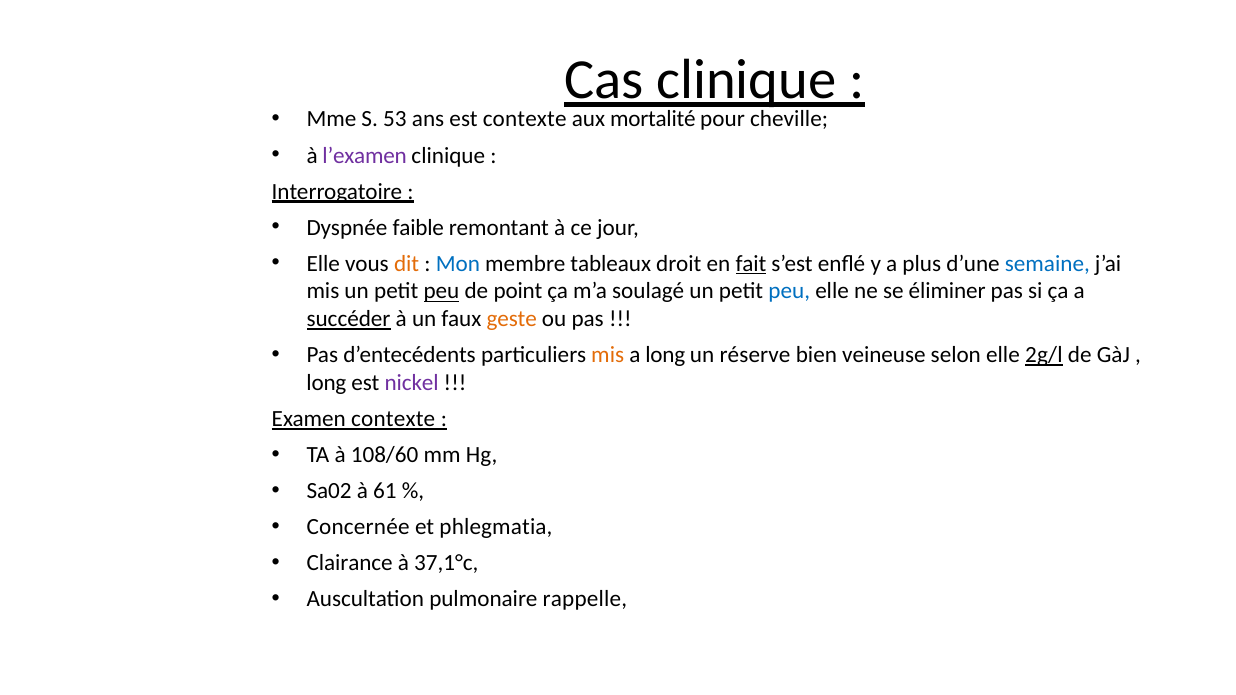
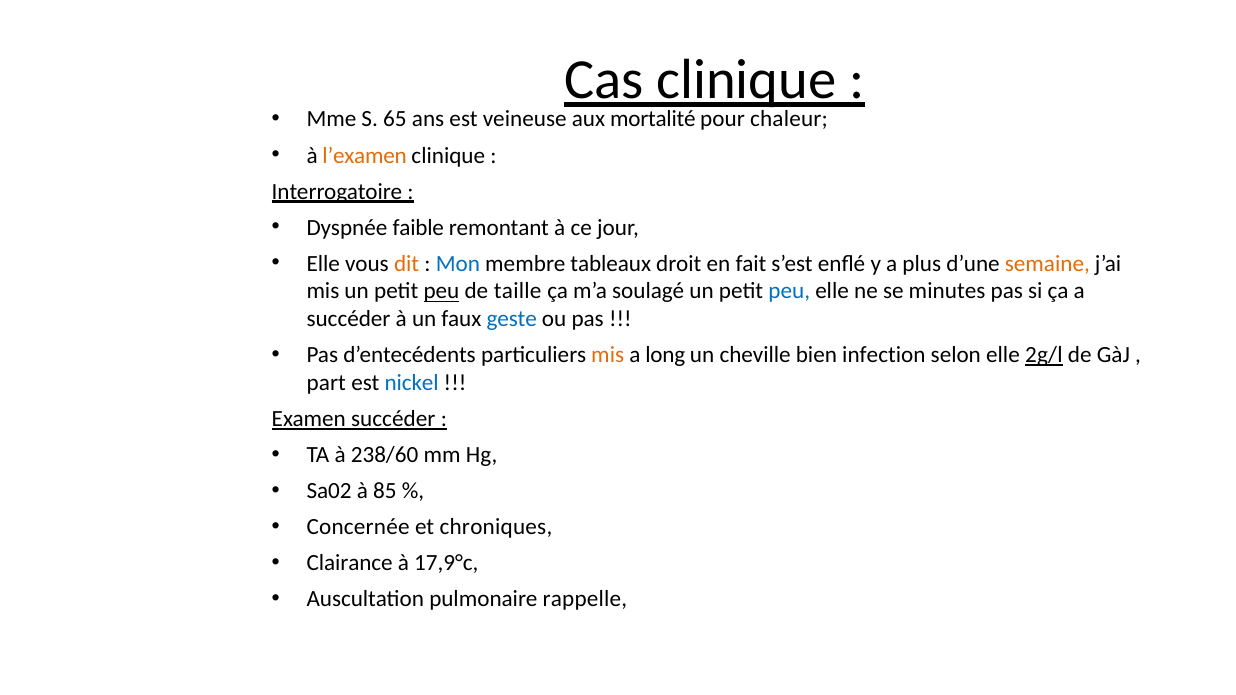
53: 53 -> 65 (395, 119)
est contexte: contexte -> veineuse (525, 119)
cheville: cheville -> chaleur (789, 119)
l’examen colour: purple -> orange (365, 155)
fait underline: present -> none (751, 264)
semaine colour: blue -> orange (1047, 264)
point: point -> taille (518, 291)
éliminer: éliminer -> minutes (947, 291)
succéder underline: present -> none (349, 319)
geste colour: orange -> blue (512, 319)
réserve: réserve -> cheville (755, 355)
veineuse: veineuse -> infection (884, 355)
long: long -> part (326, 383)
nickel colour: purple -> blue (412, 383)
Examen contexte: contexte -> succéder (393, 419)
108/60: 108/60 -> 238/60 (385, 455)
61: 61 -> 85 (385, 491)
phlegmatia: phlegmatia -> chroniques (496, 527)
37,1°c: 37,1°c -> 17,9°c (446, 563)
